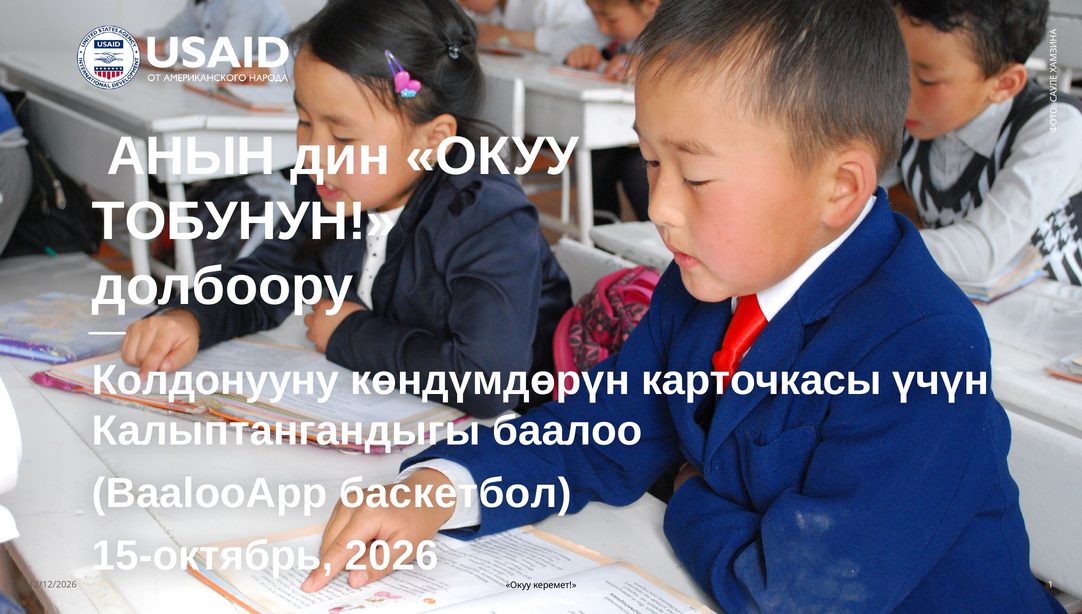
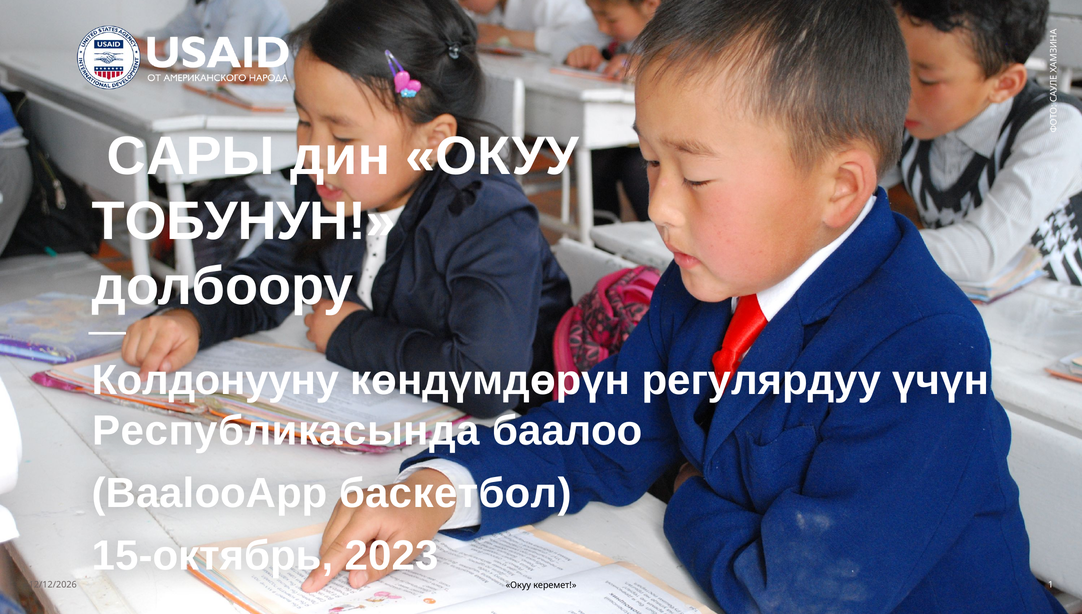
АНЫН: АНЫН -> САРЫ (191, 156)
карточкасы: карточкасы -> регулярдуу (761, 380)
Калыптангандыгы: Калыптангандыгы -> Республикасында (286, 430)
2026: 2026 -> 2023 (392, 555)
